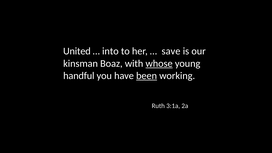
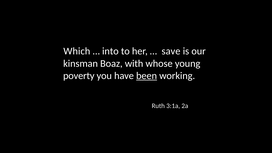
United: United -> Which (77, 51)
whose underline: present -> none (159, 63)
handful: handful -> poverty (79, 76)
